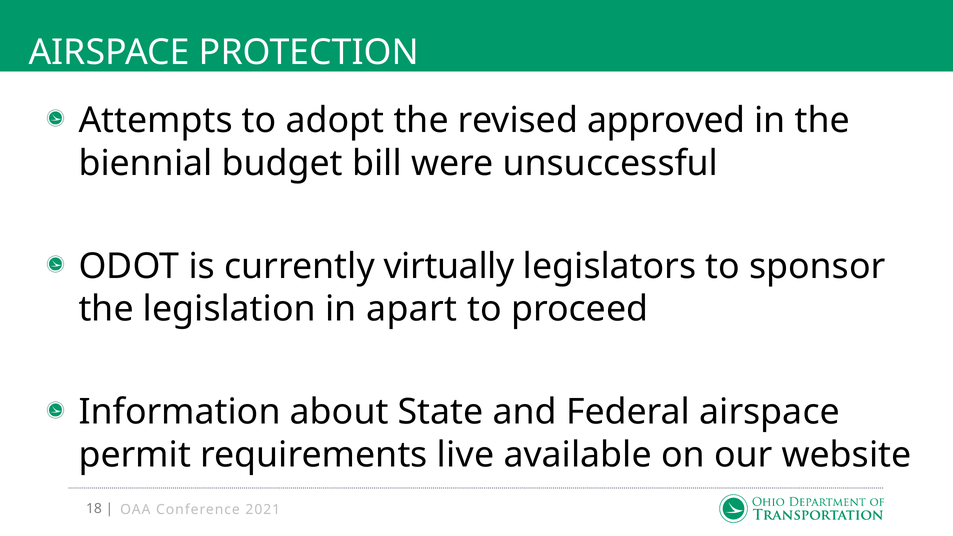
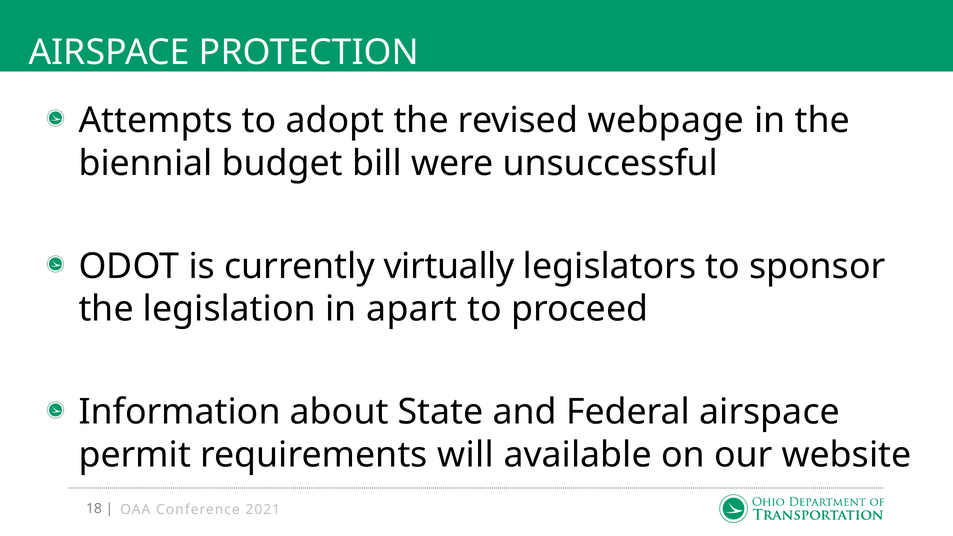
approved: approved -> webpage (666, 120)
live: live -> will (465, 455)
